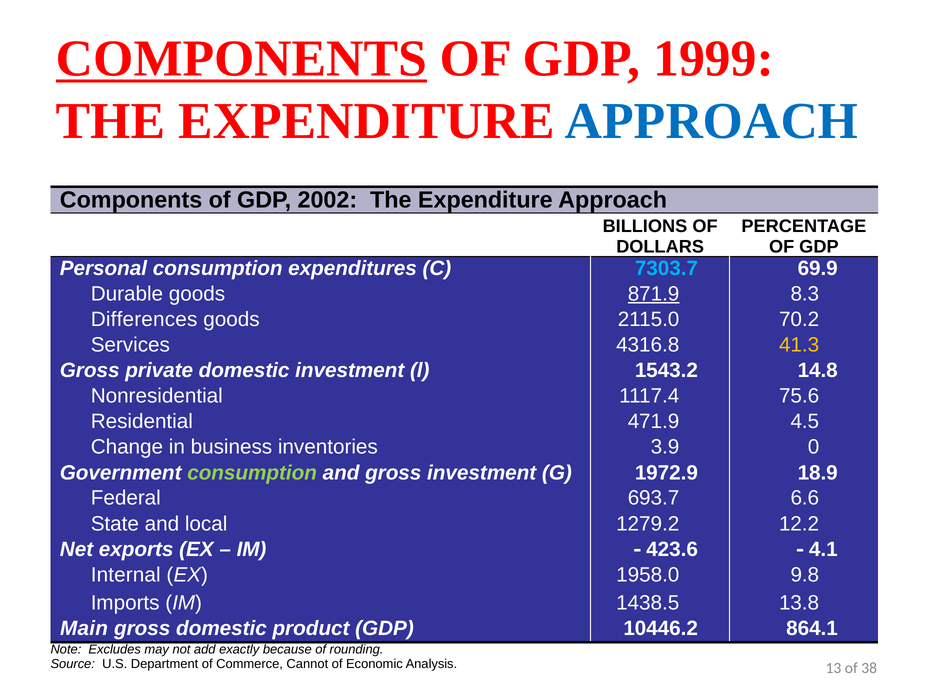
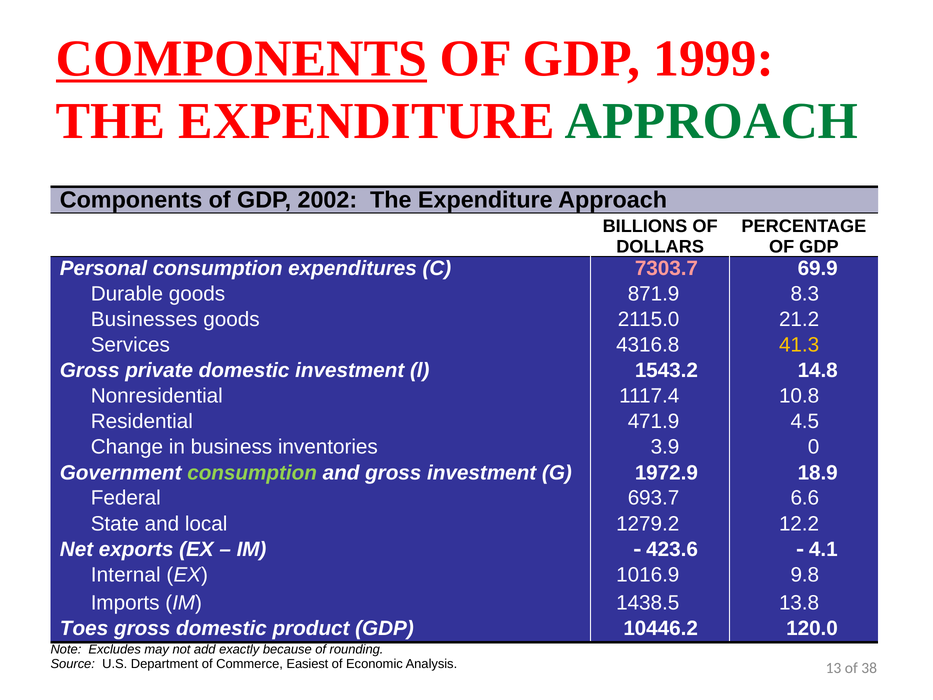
APPROACH colour: blue -> green (712, 121)
7303.7 colour: light blue -> pink (666, 268)
871.9 underline: present -> none (654, 294)
Differences: Differences -> Businesses (144, 319)
70.2: 70.2 -> 21.2 (799, 319)
75.6: 75.6 -> 10.8 (799, 396)
1958.0: 1958.0 -> 1016.9 (648, 575)
Main: Main -> Toes (84, 628)
864.1: 864.1 -> 120.0 (812, 628)
Cannot: Cannot -> Easiest (307, 664)
